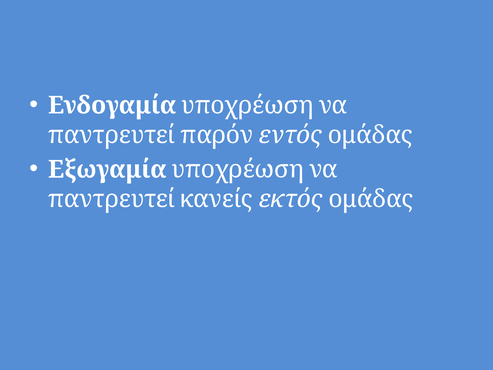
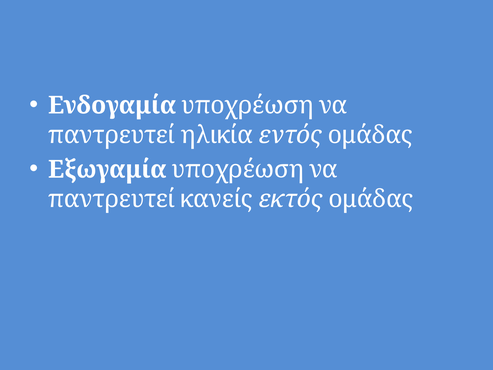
παρόν: παρόν -> ηλικία (217, 135)
